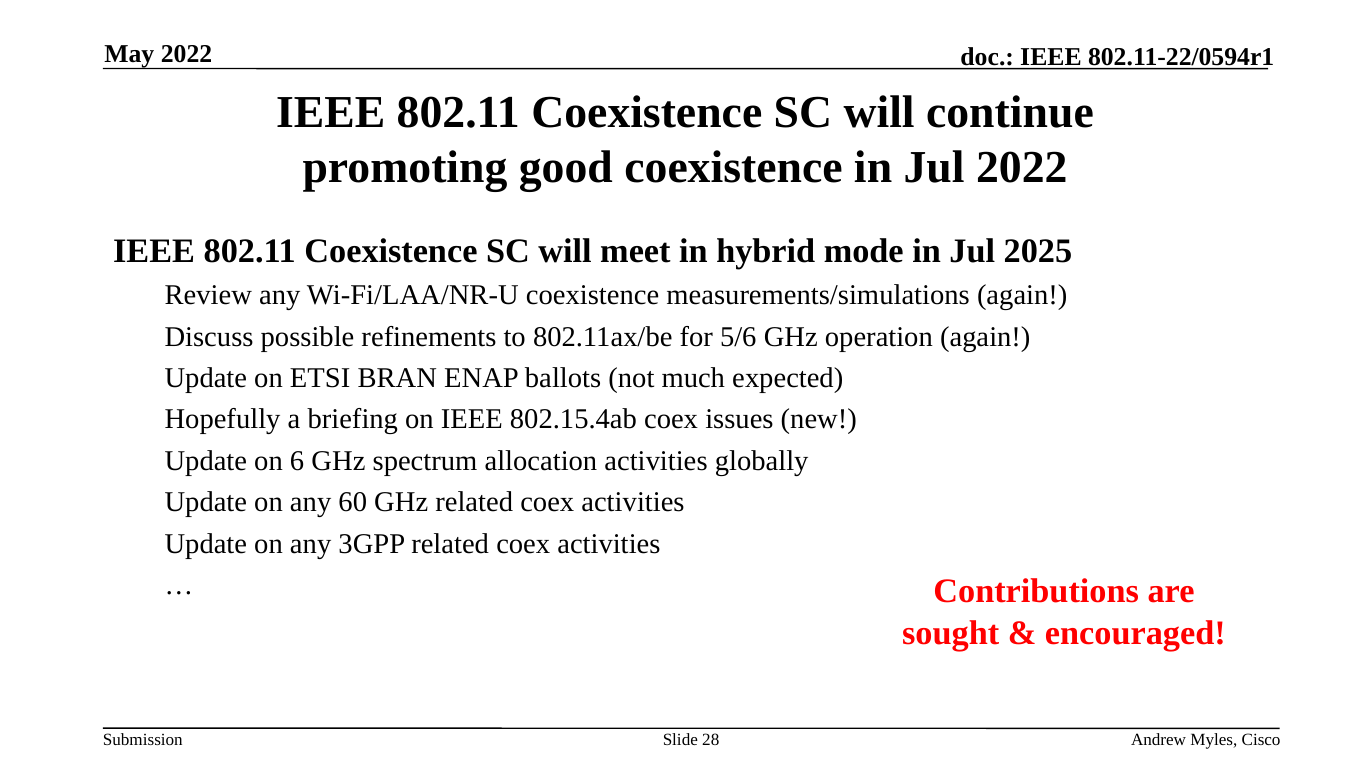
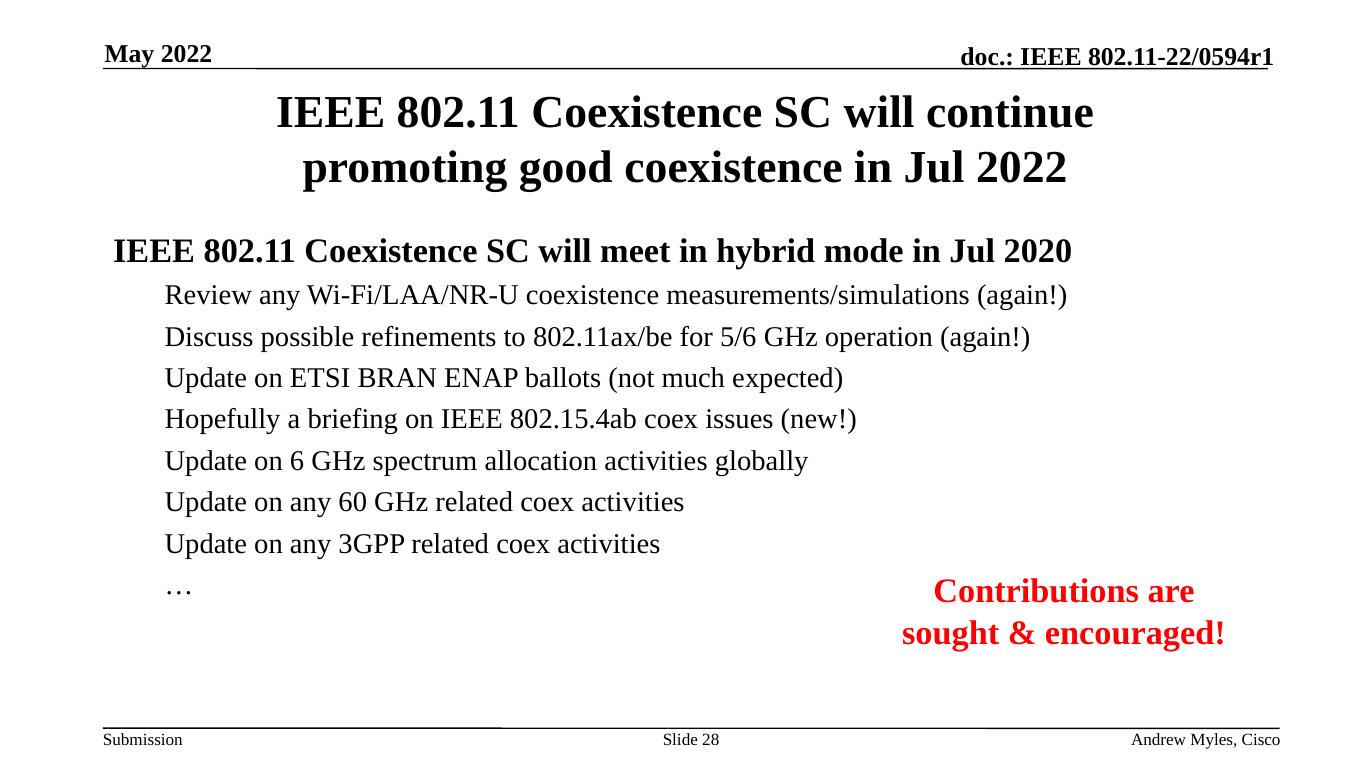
2025: 2025 -> 2020 (1038, 251)
